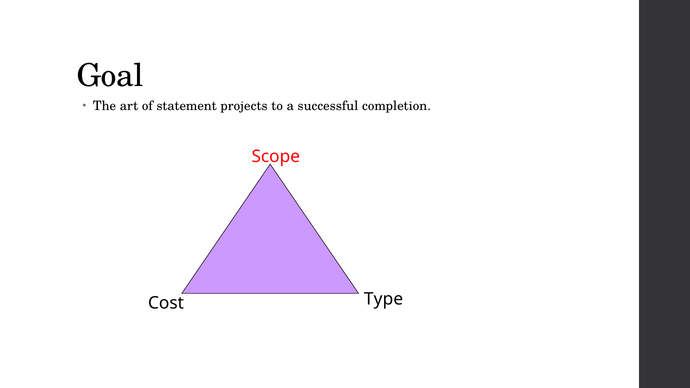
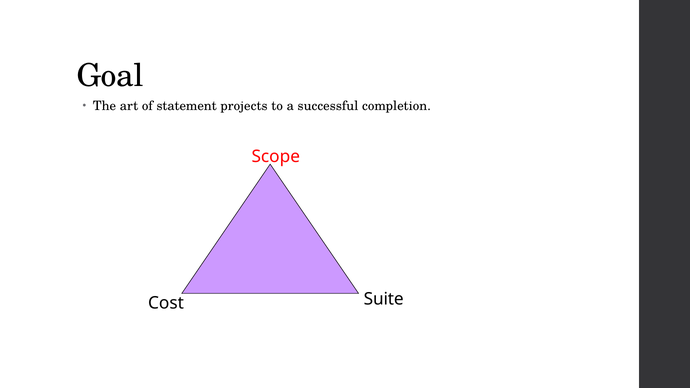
Type: Type -> Suite (384, 299)
